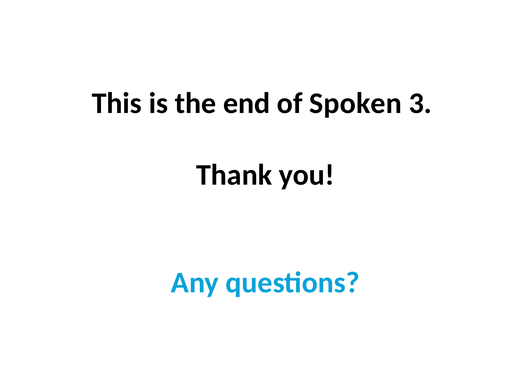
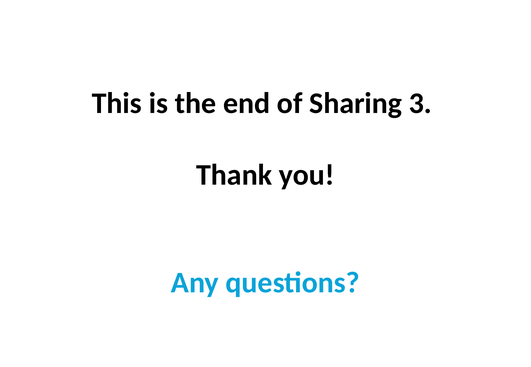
Spoken: Spoken -> Sharing (356, 103)
